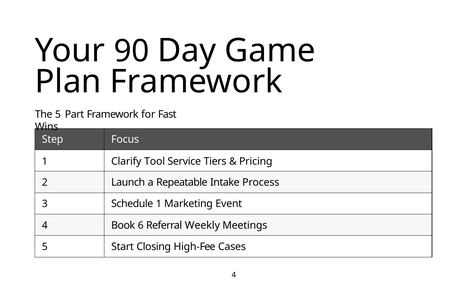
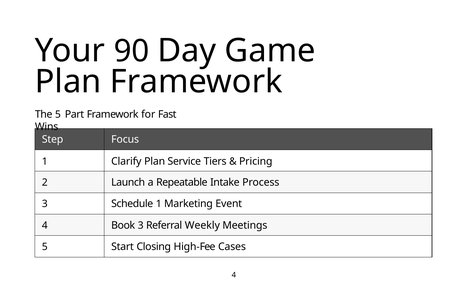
Clarify Tool: Tool -> Plan (155, 161)
Book 6: 6 -> 3 (141, 225)
